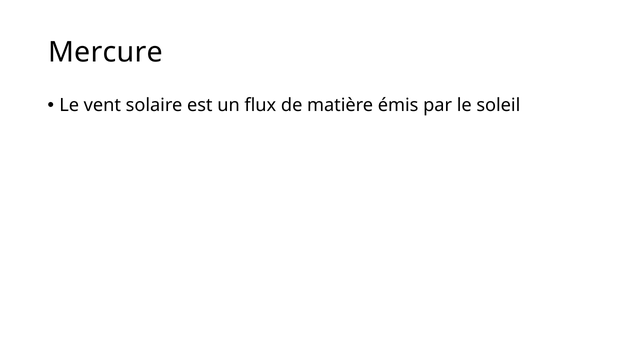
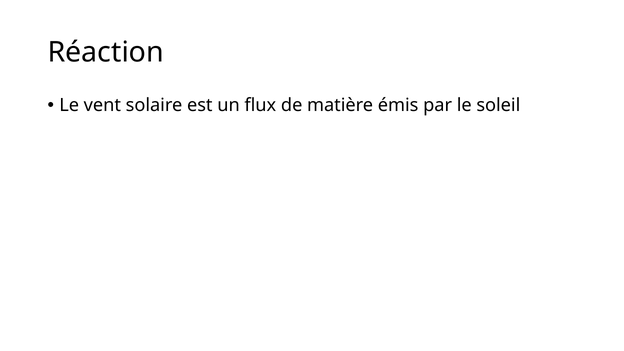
Mercure: Mercure -> Réaction (106, 52)
